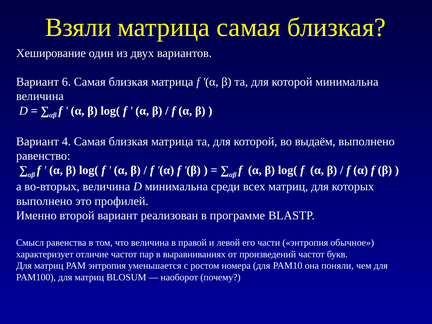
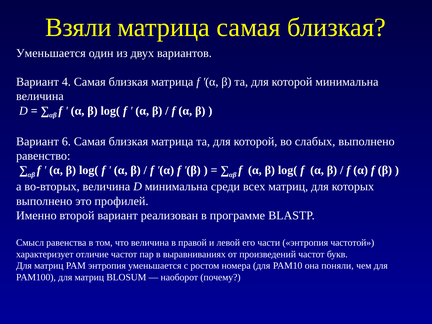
Хеширование: Хеширование -> Уменьшается (51, 53)
6: 6 -> 4 (66, 82)
4: 4 -> 6 (66, 141)
выдаём: выдаём -> слабых (315, 141)
обычное: обычное -> частотой (352, 243)
